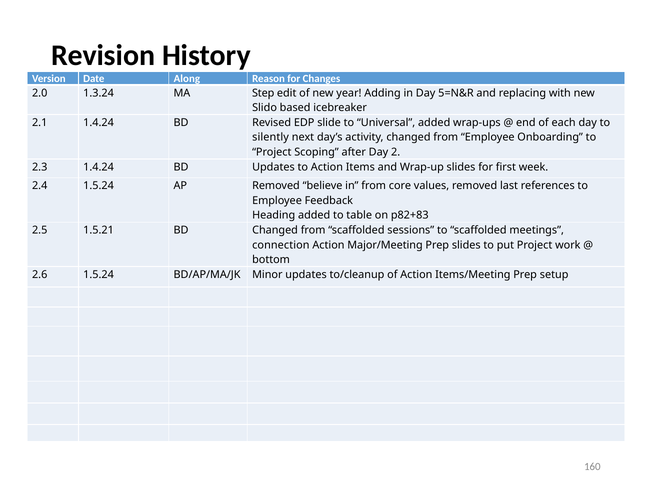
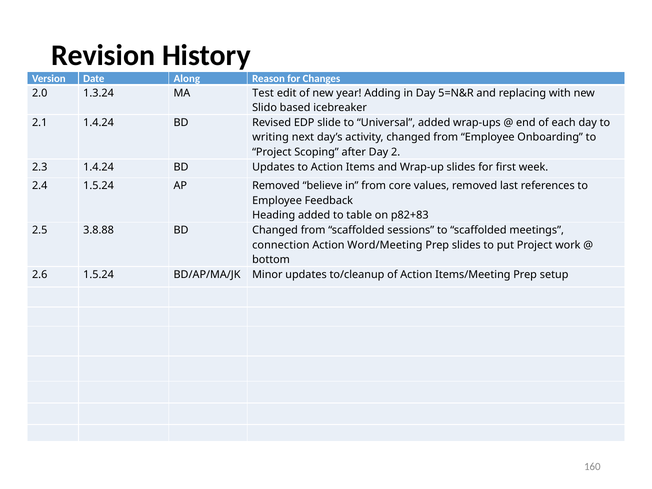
Step: Step -> Test (263, 93)
silently: silently -> writing (271, 137)
1.5.21: 1.5.21 -> 3.8.88 (99, 230)
Major/Meeting: Major/Meeting -> Word/Meeting (385, 245)
